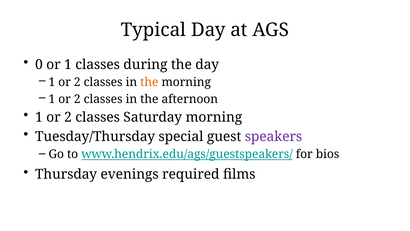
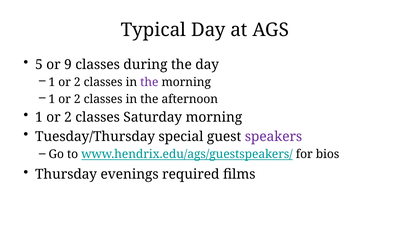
0: 0 -> 5 (39, 65)
or 1: 1 -> 9 (68, 65)
the colour: orange -> purple (149, 82)
